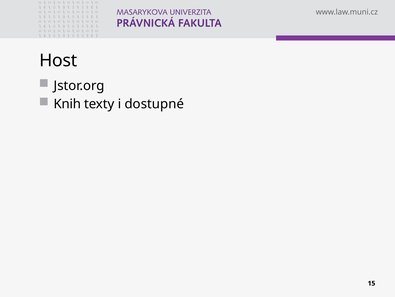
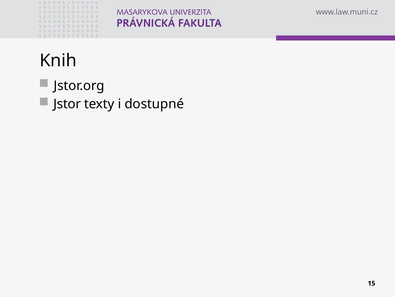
Host: Host -> Knih (58, 60)
Knih: Knih -> Jstor (67, 104)
